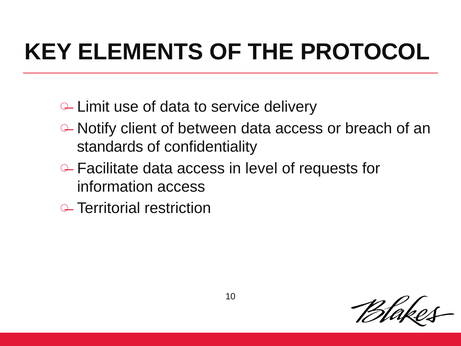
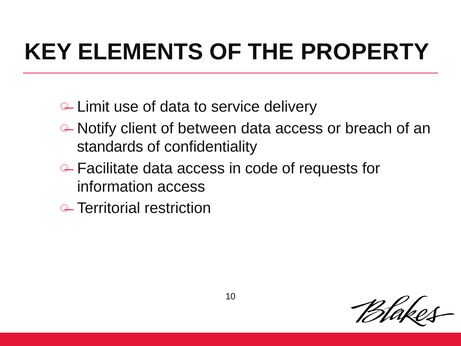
PROTOCOL: PROTOCOL -> PROPERTY (365, 52)
level: level -> code (262, 168)
